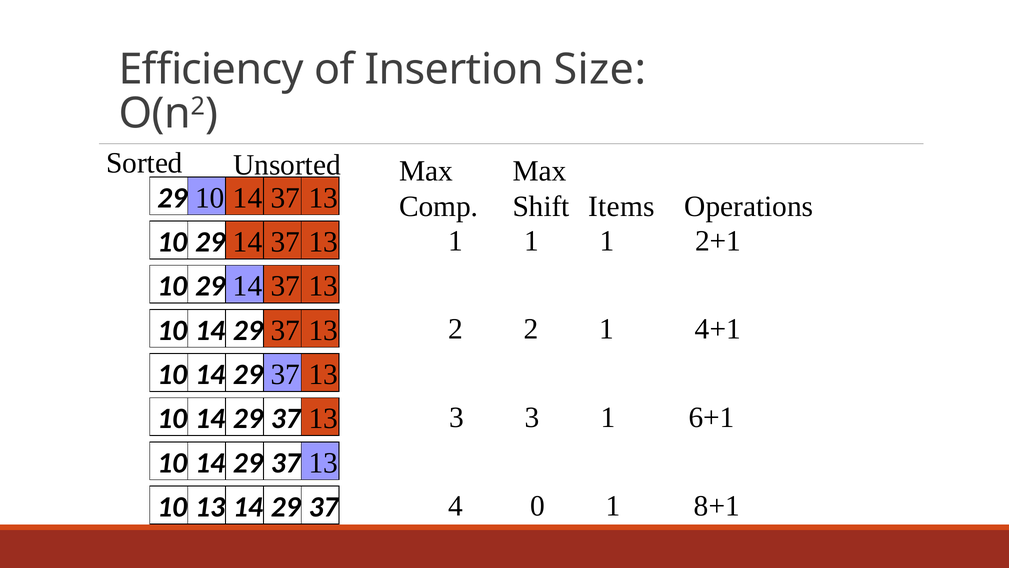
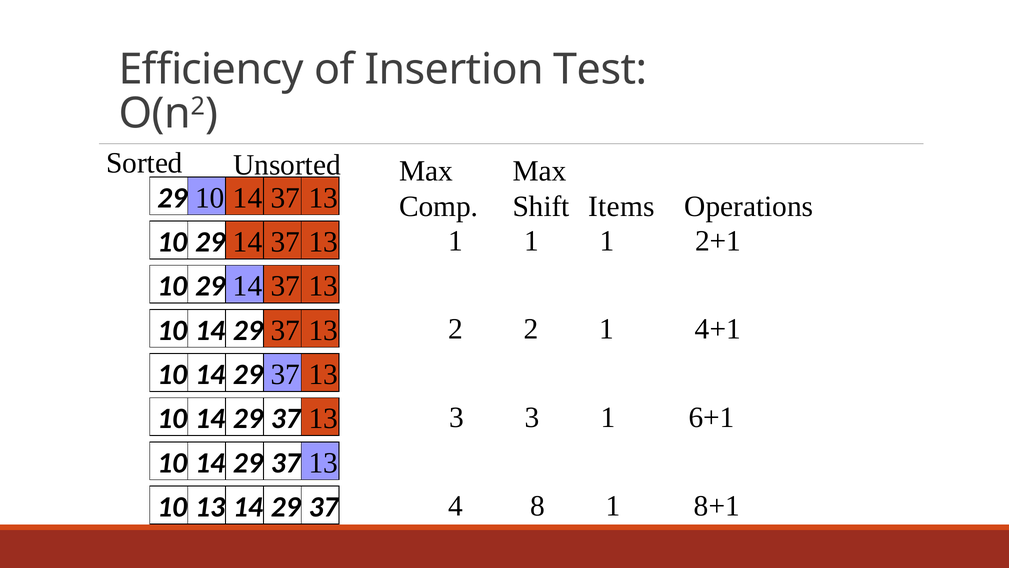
Size: Size -> Test (600, 69)
0: 0 -> 8 (537, 505)
